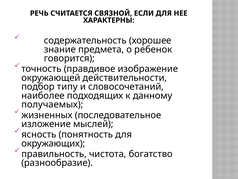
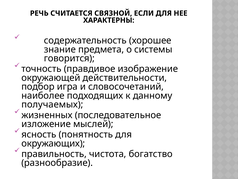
ребенок: ребенок -> системы (153, 49)
типу: типу -> игра (67, 87)
